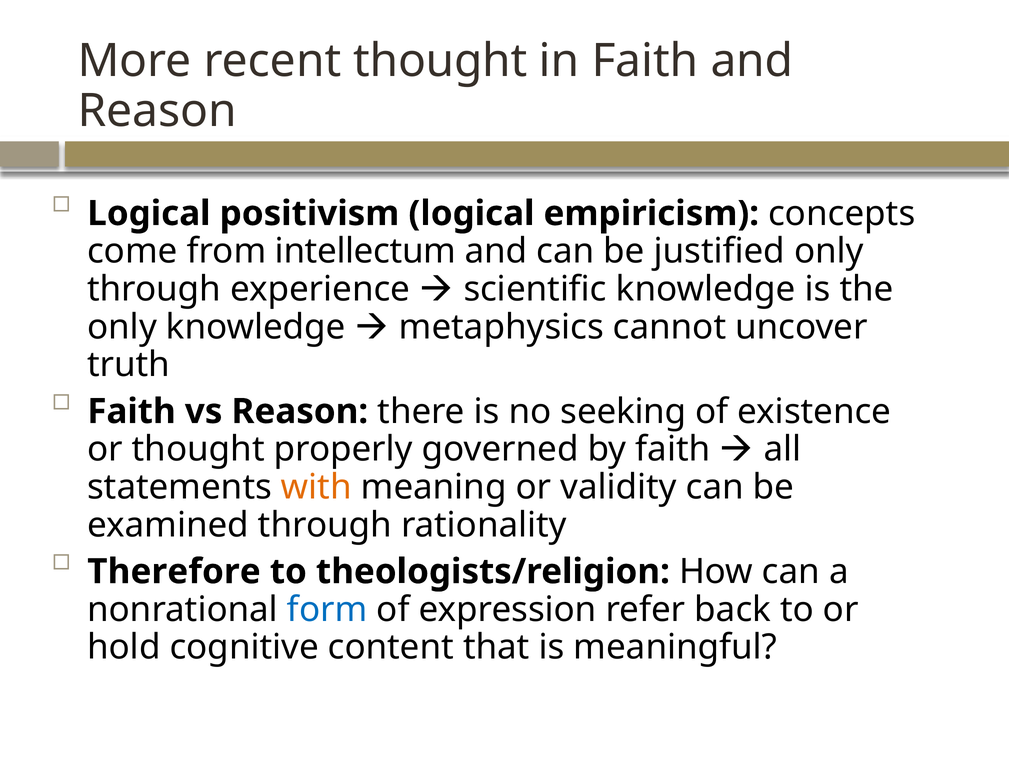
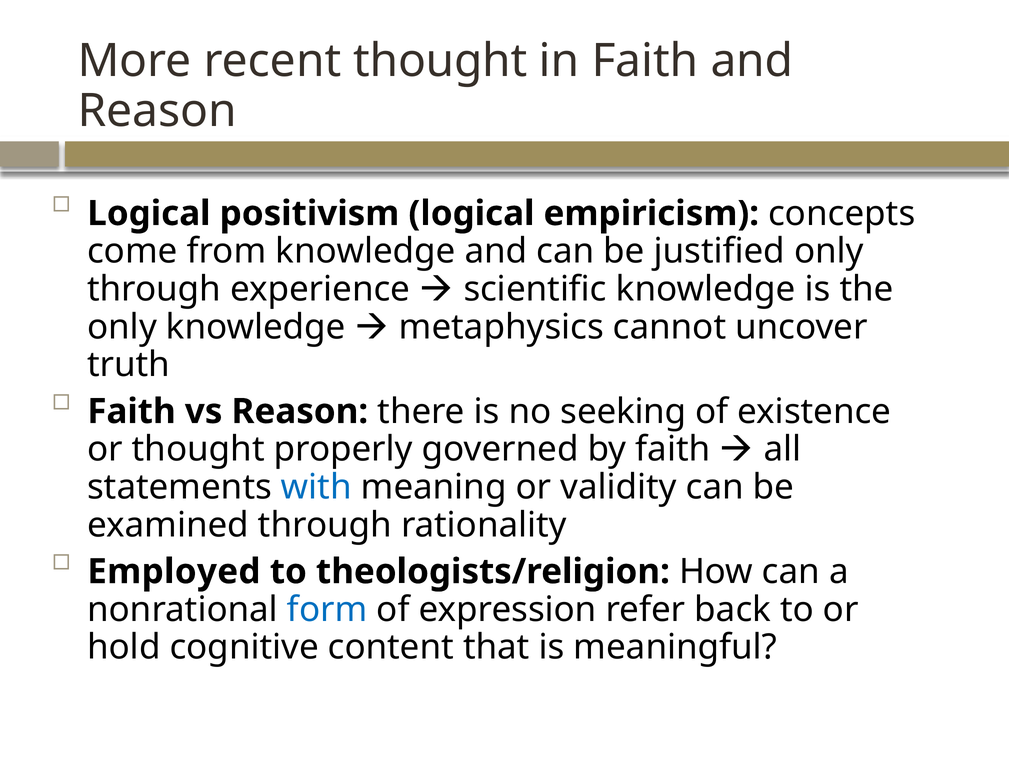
from intellectum: intellectum -> knowledge (365, 251)
with colour: orange -> blue (316, 487)
Therefore: Therefore -> Employed (174, 571)
